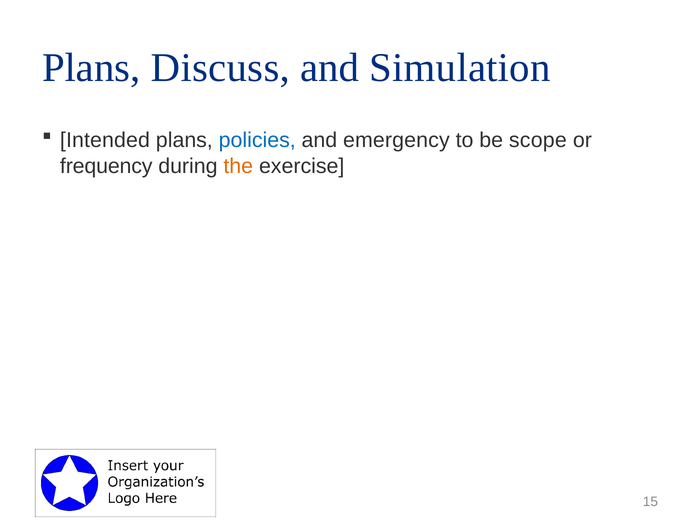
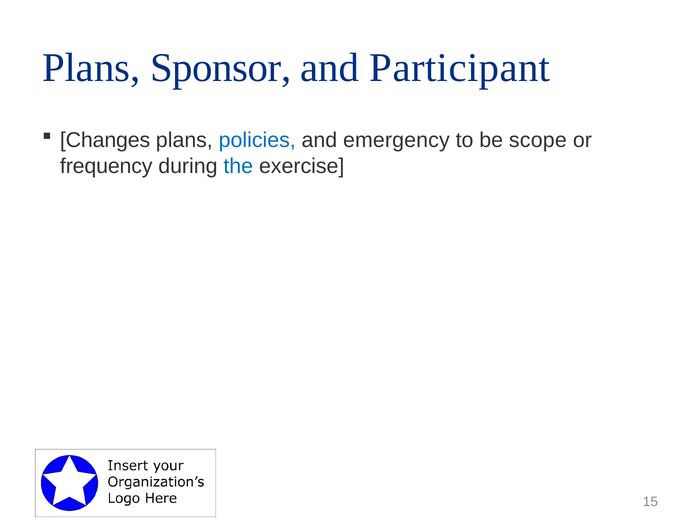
Discuss: Discuss -> Sponsor (221, 68)
Simulation: Simulation -> Participant (460, 68)
Intended: Intended -> Changes (105, 140)
the colour: orange -> blue (238, 166)
